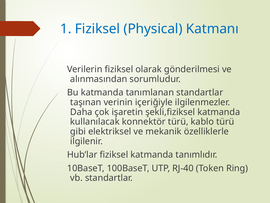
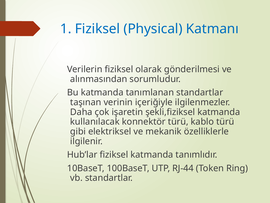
RJ-40: RJ-40 -> RJ-44 (183, 168)
